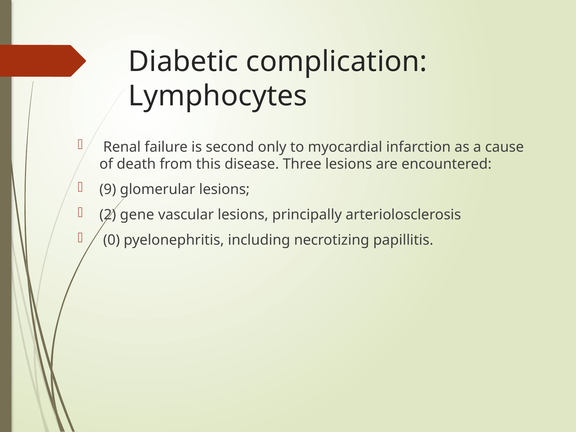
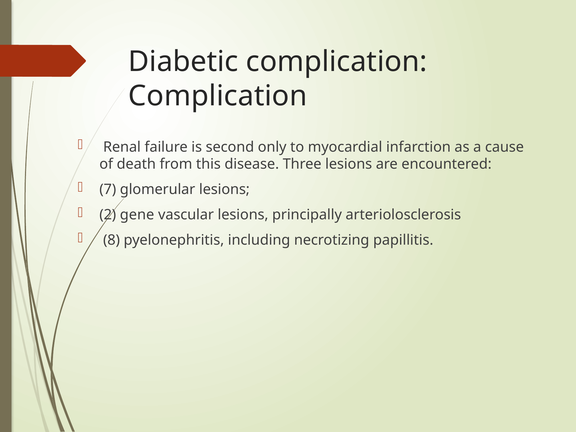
Lymphocytes: Lymphocytes -> Complication (218, 96)
9: 9 -> 7 (108, 190)
0: 0 -> 8 (112, 240)
